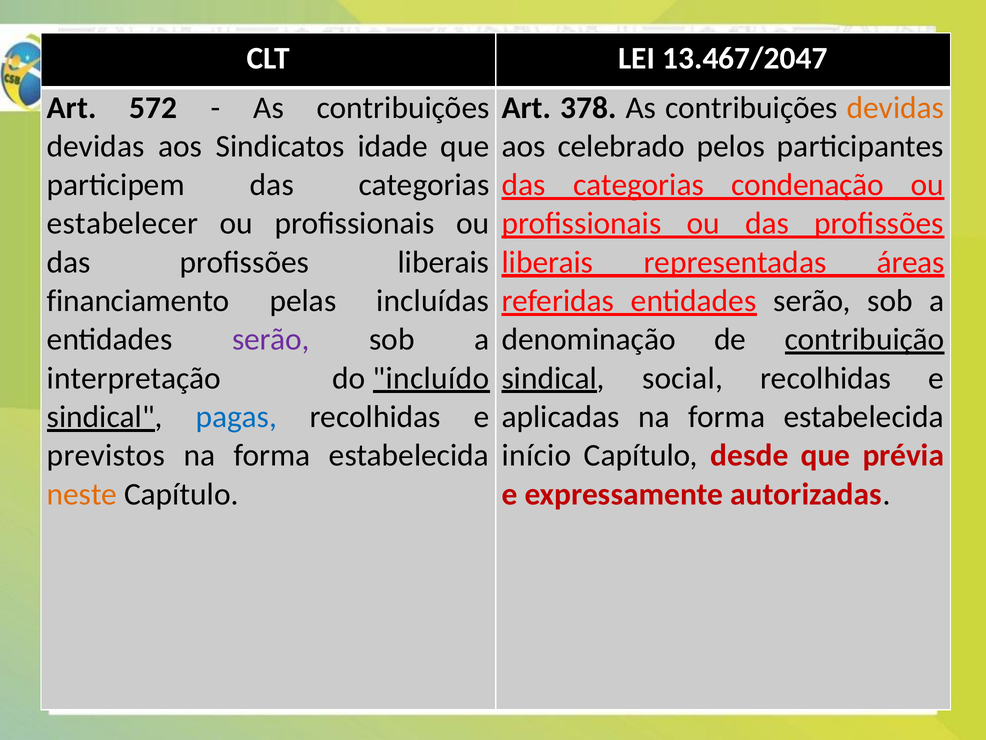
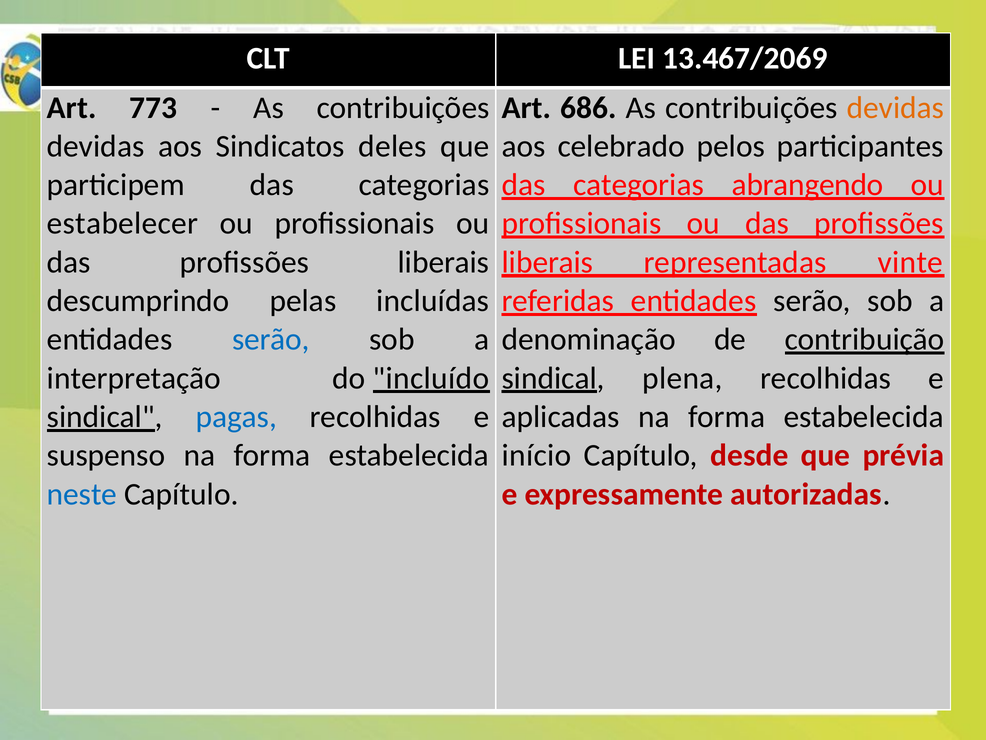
13.467/2047: 13.467/2047 -> 13.467/2069 (745, 58)
572: 572 -> 773 (153, 108)
378: 378 -> 686 (588, 108)
idade: idade -> deles (393, 146)
condenação: condenação -> abrangendo (808, 185)
áreas: áreas -> vinte (910, 262)
financiamento: financiamento -> descumprindo (138, 301)
serão colour: purple -> blue (271, 339)
social: social -> plena (682, 378)
previstos: previstos -> suspenso (106, 455)
neste colour: orange -> blue (82, 494)
